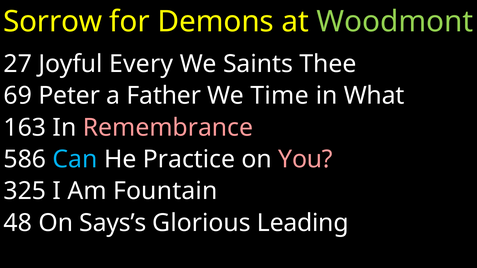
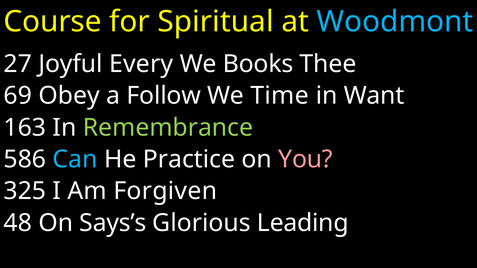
Sorrow: Sorrow -> Course (53, 22)
Demons: Demons -> Spiritual (216, 22)
Woodmont colour: light green -> light blue (395, 22)
Saints: Saints -> Books (258, 64)
Peter: Peter -> Obey (69, 96)
Father: Father -> Follow (164, 96)
What: What -> Want (374, 96)
Remembrance colour: pink -> light green (168, 128)
Fountain: Fountain -> Forgiven (165, 191)
